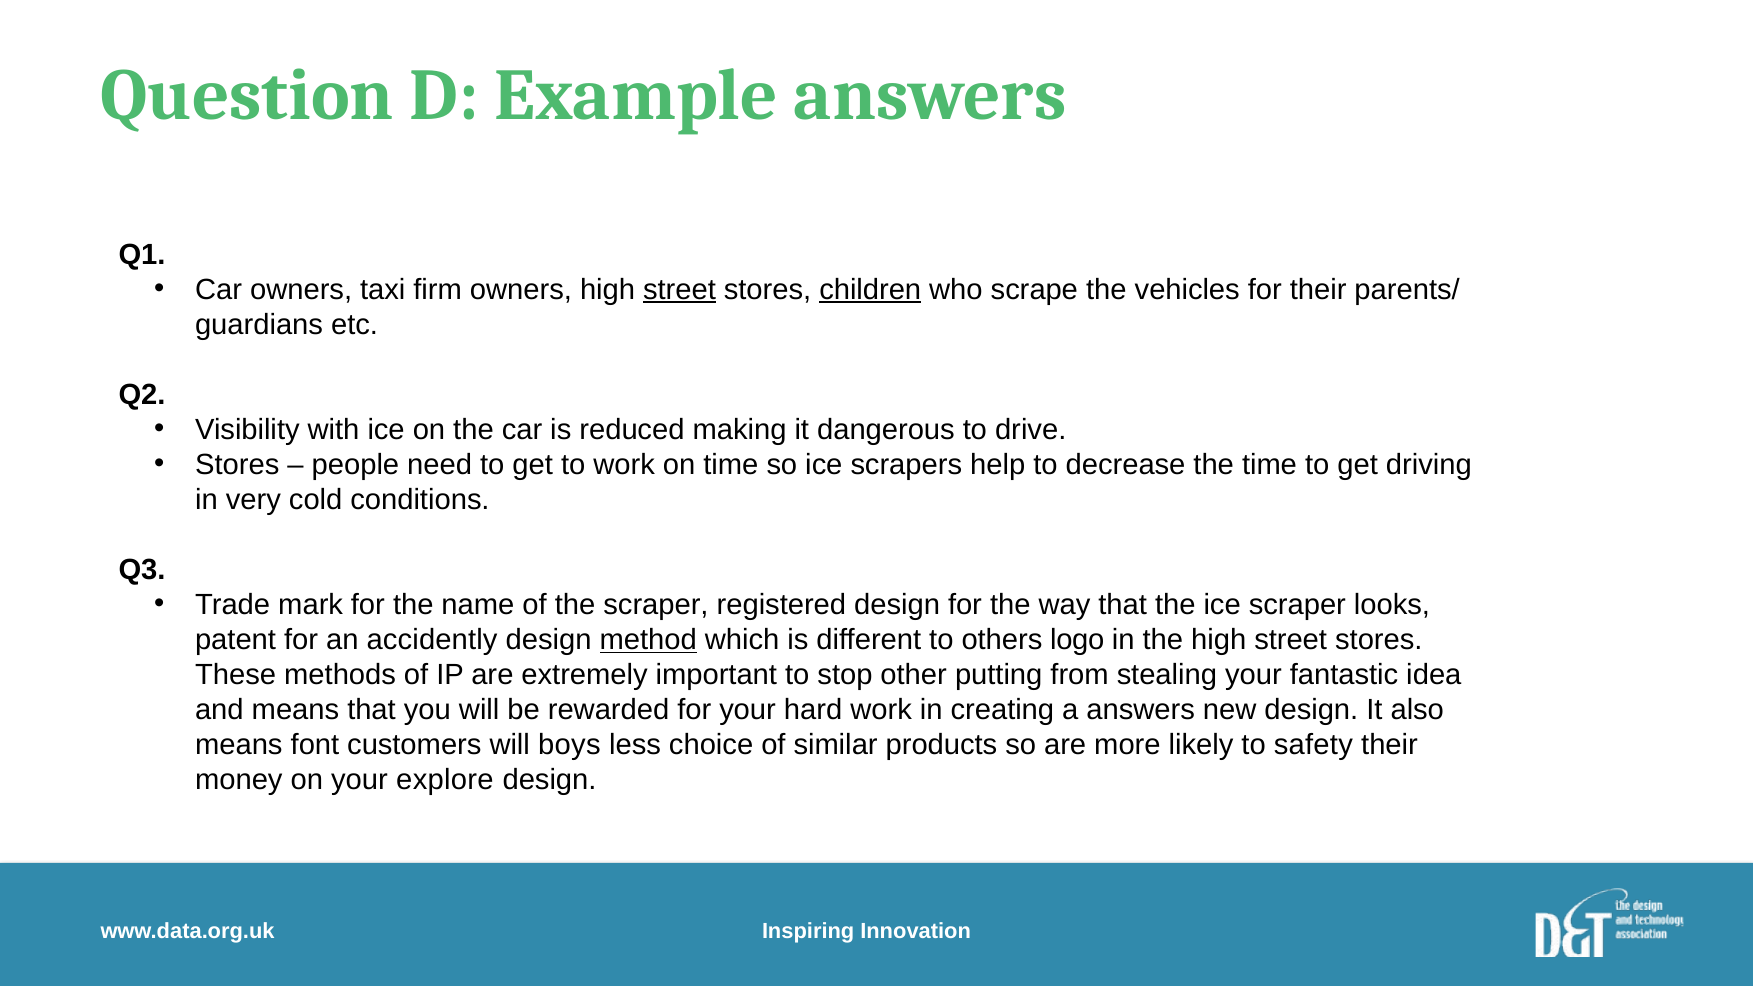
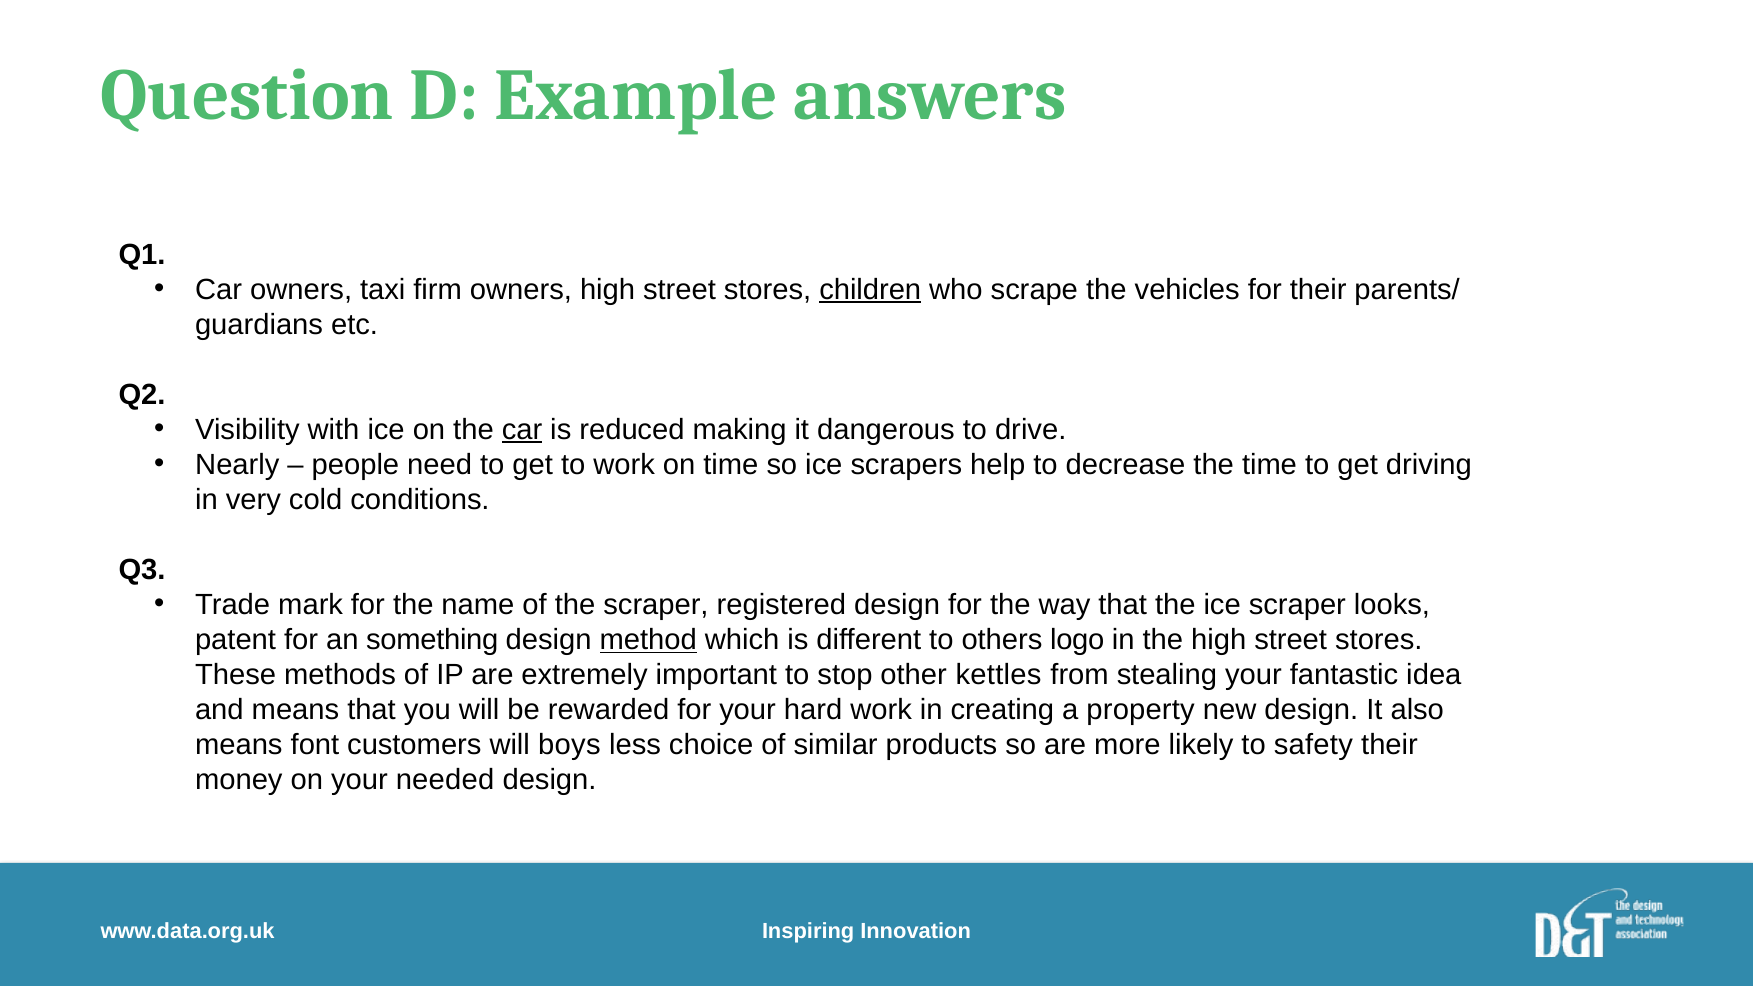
street underline: present -> none (679, 290)
car underline: none -> present (522, 430)
Stores: Stores -> Nearly (237, 465)
accidently: accidently -> something (432, 640)
putting: putting -> kettles (999, 675)
a answers: answers -> property (1141, 710)
explore: explore -> needed (445, 780)
